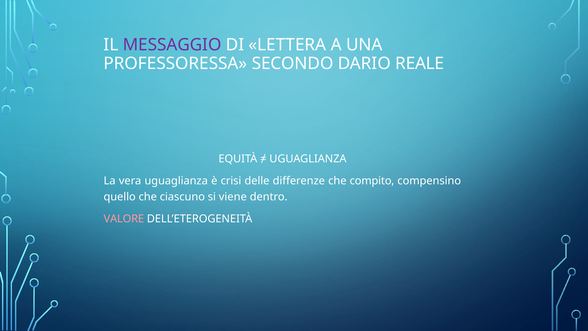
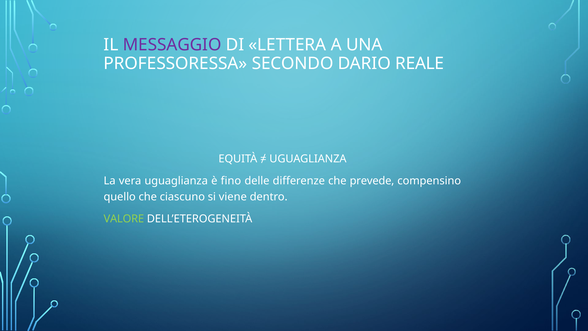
crisi: crisi -> fino (231, 181)
compito: compito -> prevede (372, 181)
VALORE colour: pink -> light green (124, 219)
